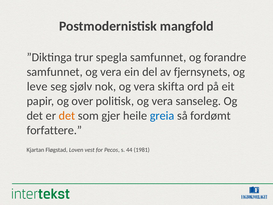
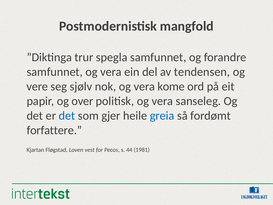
fjernsynets: fjernsynets -> tendensen (202, 72)
leve: leve -> vere (37, 86)
skifta: skifta -> kome (171, 86)
det colour: orange -> blue (67, 116)
